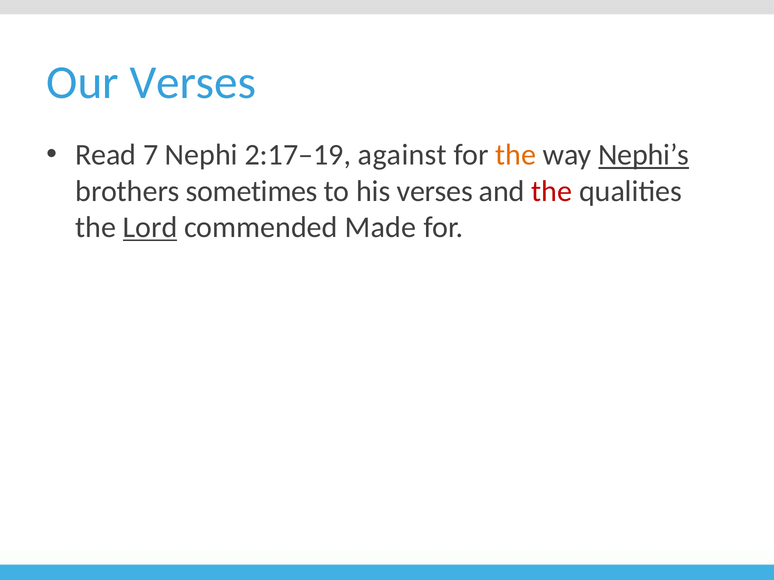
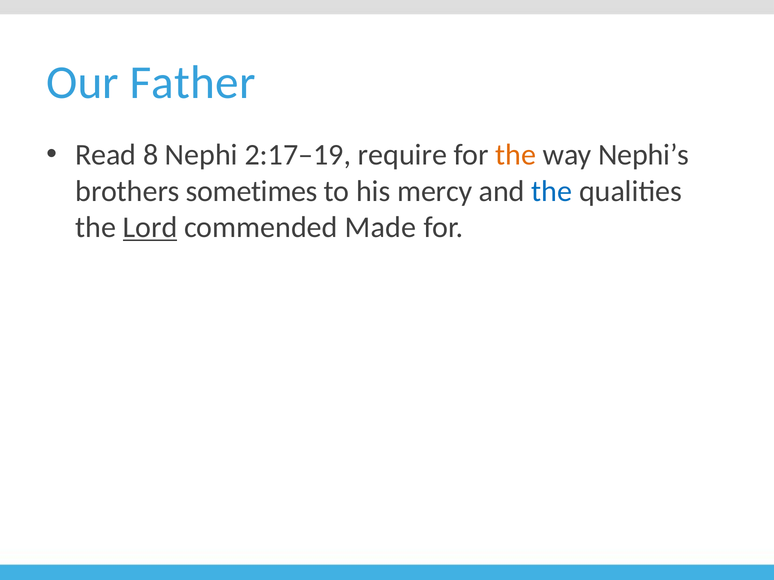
Our Verses: Verses -> Father (193, 82)
7: 7 -> 8 (151, 155)
against: against -> require (402, 155)
Nephi’s underline: present -> none (644, 155)
his verses: verses -> mercy (435, 191)
the colour: red -> blue (552, 191)
